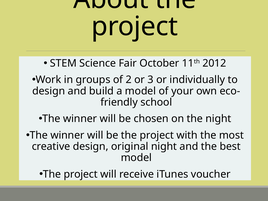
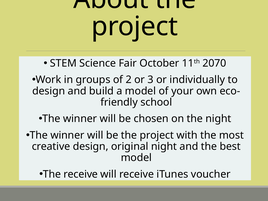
2012: 2012 -> 2070 (214, 63)
project: project -> receive (81, 174)
